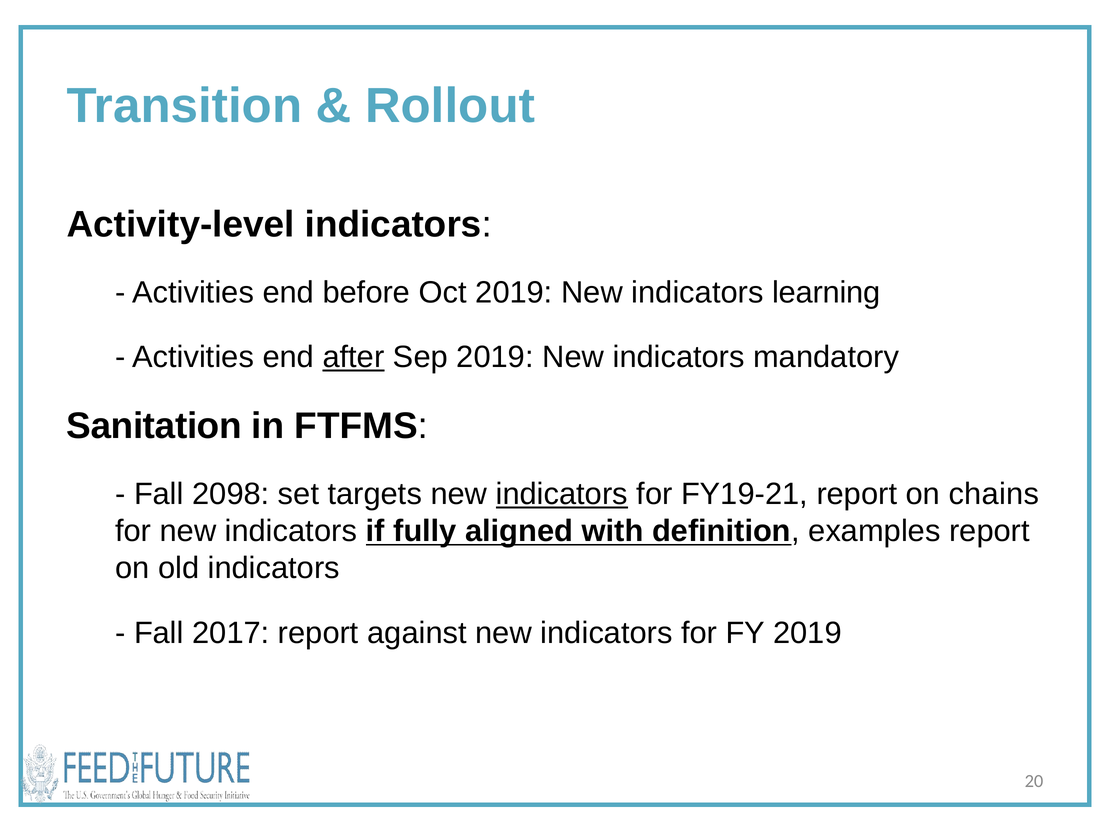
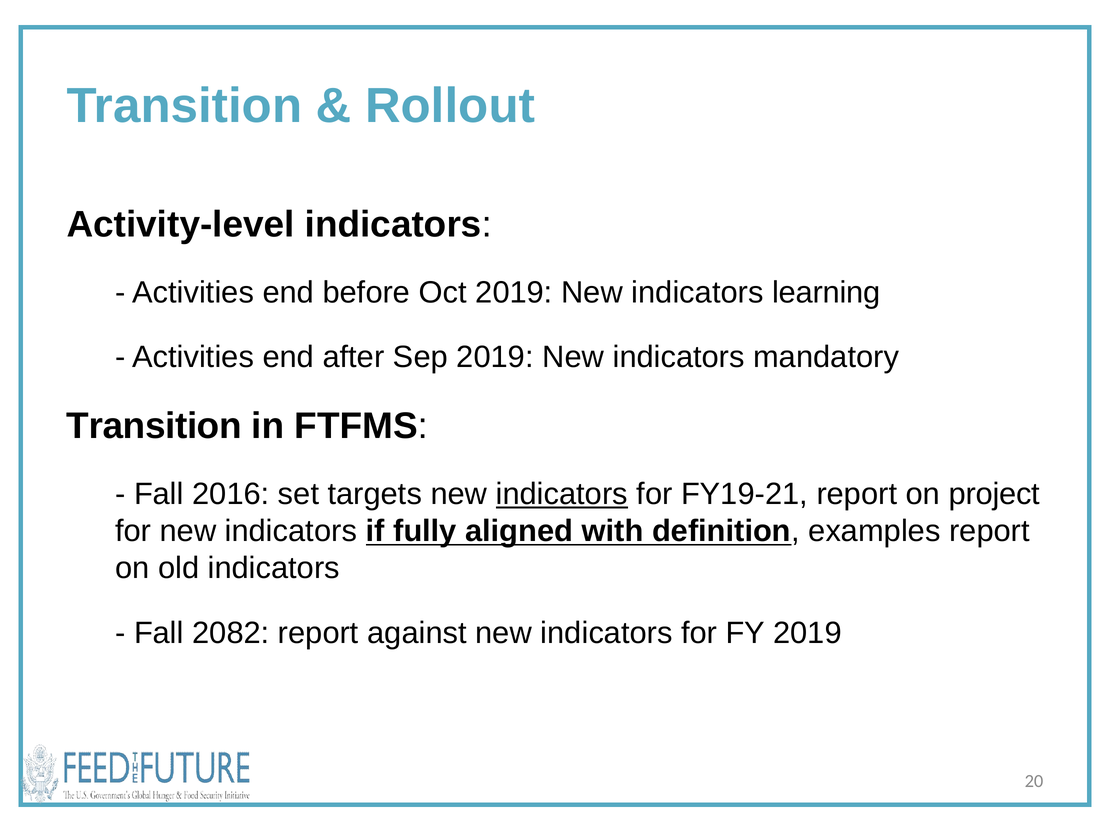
after underline: present -> none (354, 357)
Sanitation: Sanitation -> Transition (154, 426)
2098: 2098 -> 2016 (231, 494)
chains: chains -> project (994, 494)
2017: 2017 -> 2082 (231, 633)
